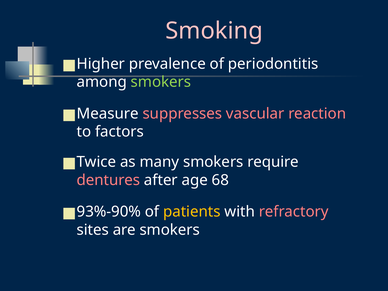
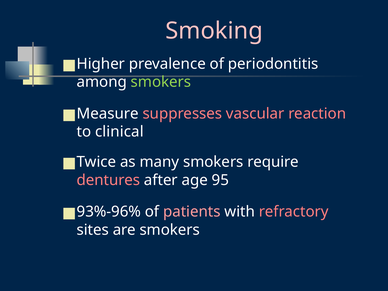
factors: factors -> clinical (119, 132)
68: 68 -> 95 (220, 180)
93%-90%: 93%-90% -> 93%-96% (109, 212)
patients colour: yellow -> pink (192, 212)
